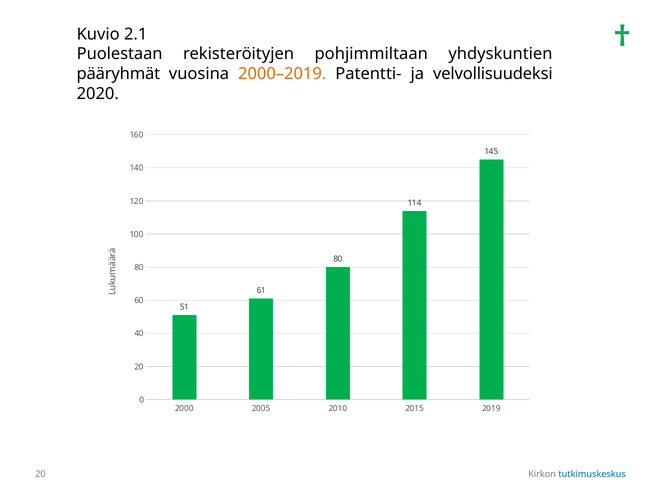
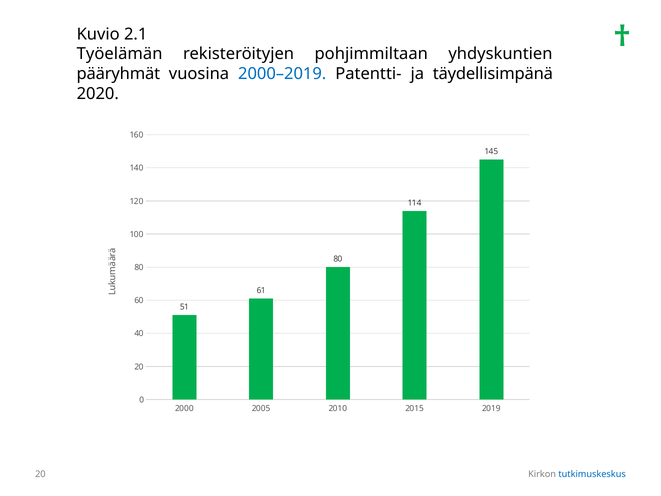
Puolestaan: Puolestaan -> Työelämän (120, 54)
2000–2019 colour: orange -> blue (282, 74)
velvollisuudeksi: velvollisuudeksi -> täydellisimpänä (493, 74)
